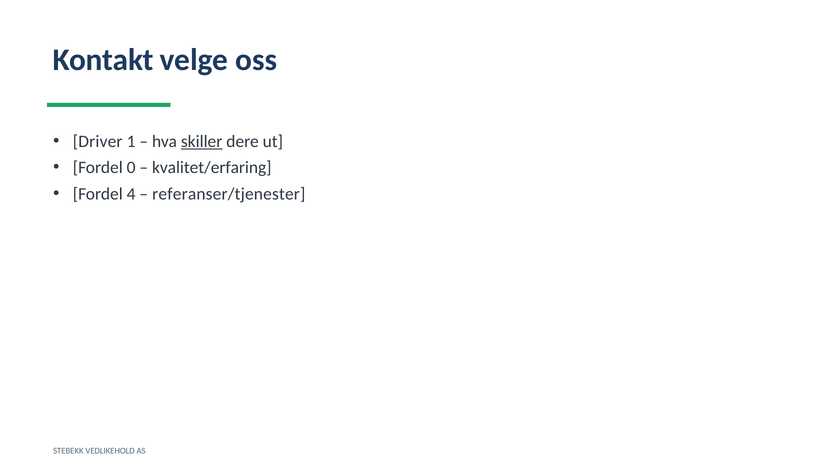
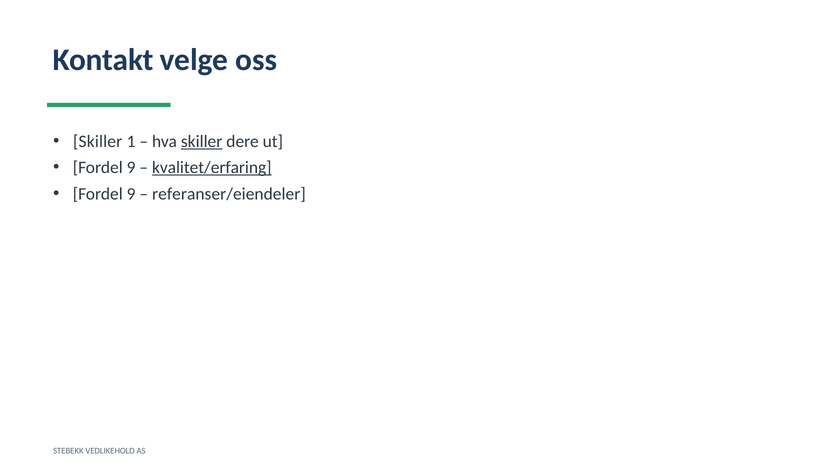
Driver: Driver -> Skiller (98, 142)
0: 0 -> 9 (131, 168)
kvalitet/erfaring underline: none -> present (212, 168)
4: 4 -> 9 (131, 194)
referanser/tjenester: referanser/tjenester -> referanser/eiendeler (229, 194)
